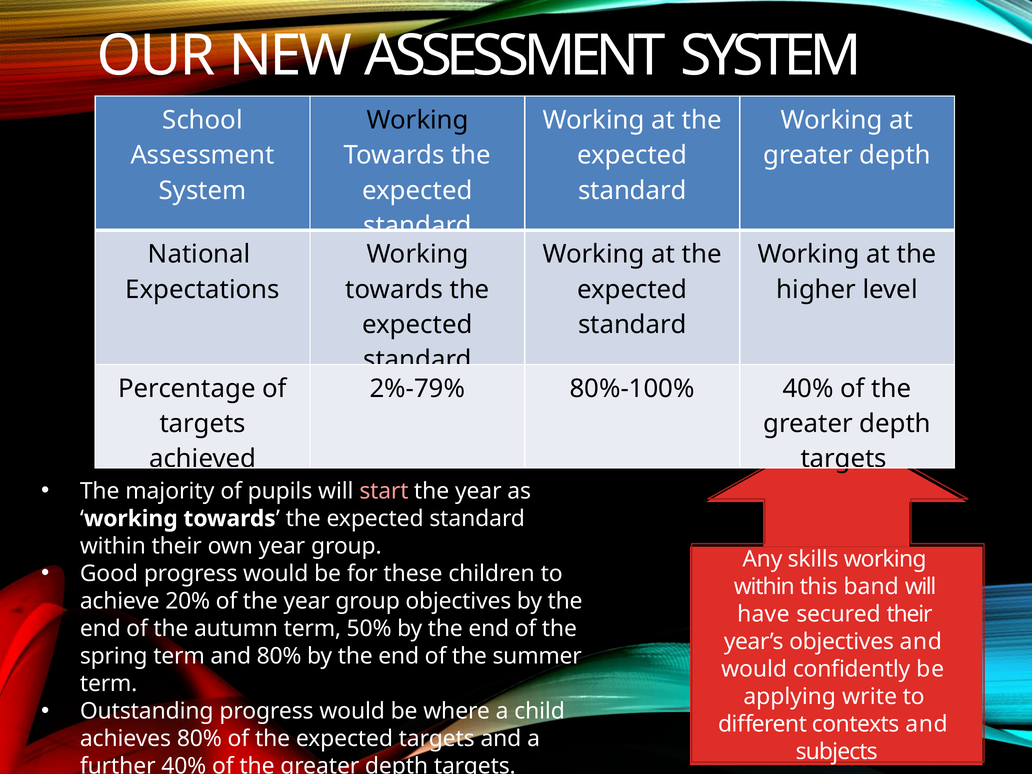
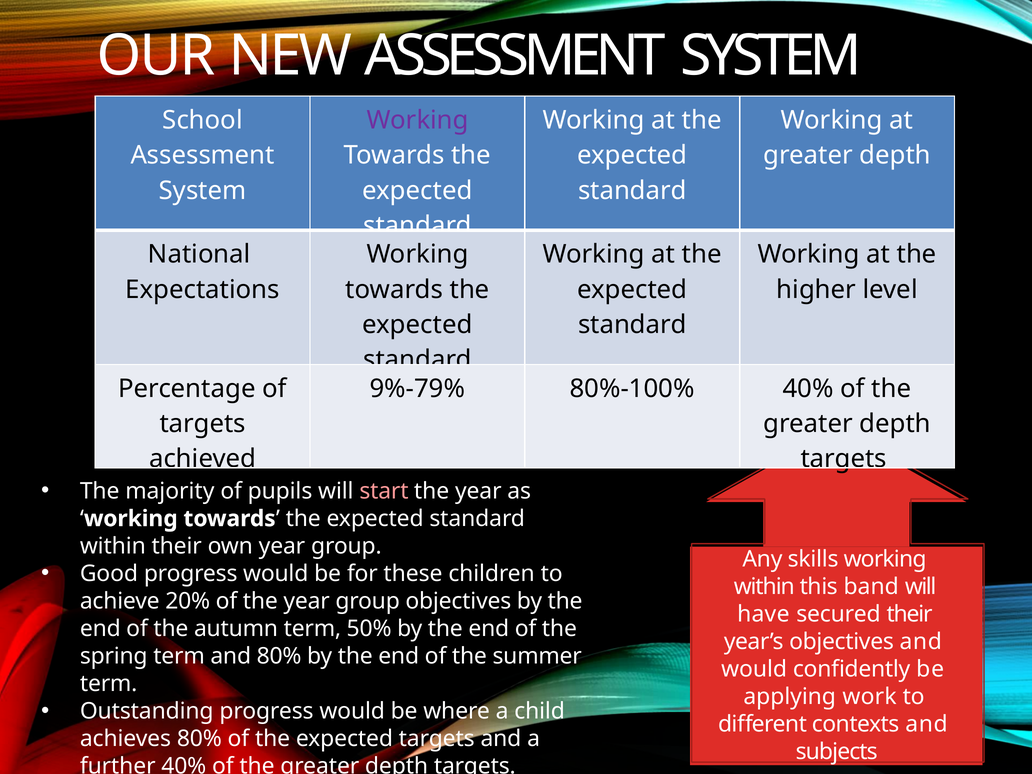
Working colour: black -> purple (418, 120)
2%-79%: 2%-79% -> 9%-79% (417, 389)
write: write -> work (870, 697)
